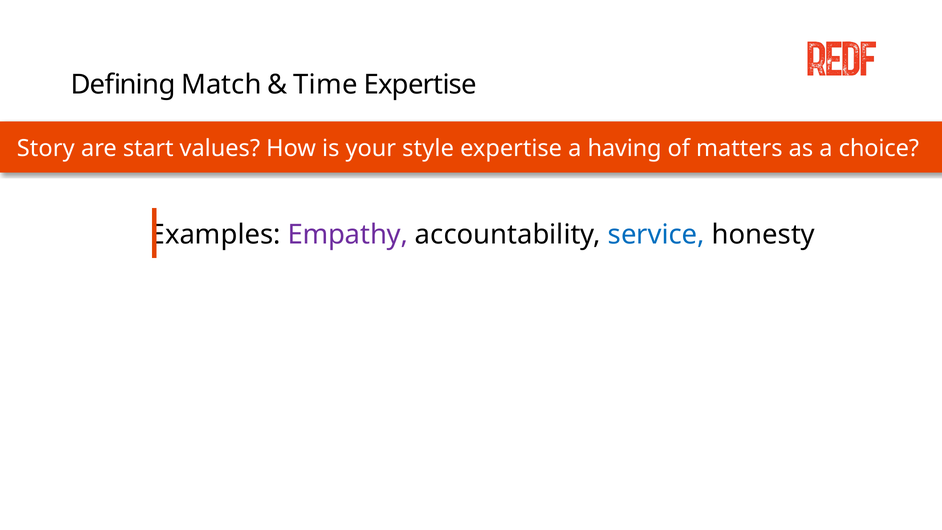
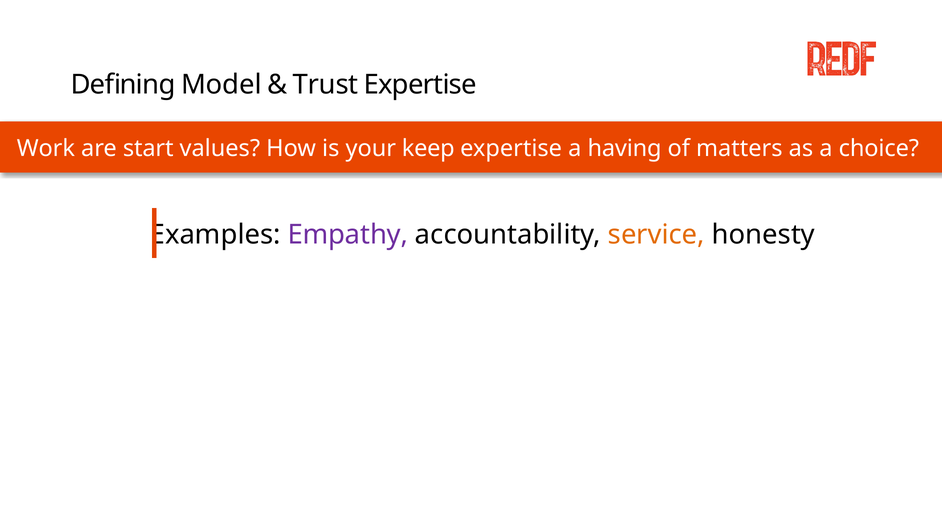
Match: Match -> Model (221, 85)
Time: Time -> Trust (326, 85)
Story: Story -> Work (46, 149)
style: style -> keep (428, 149)
service colour: blue -> orange (656, 234)
